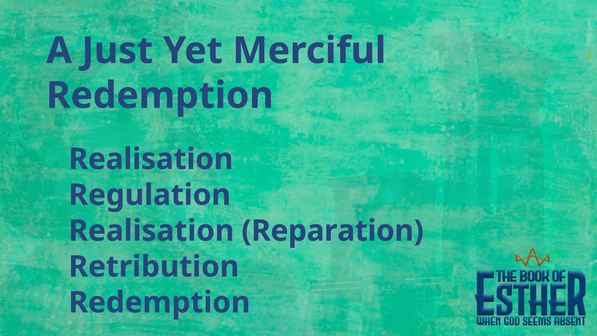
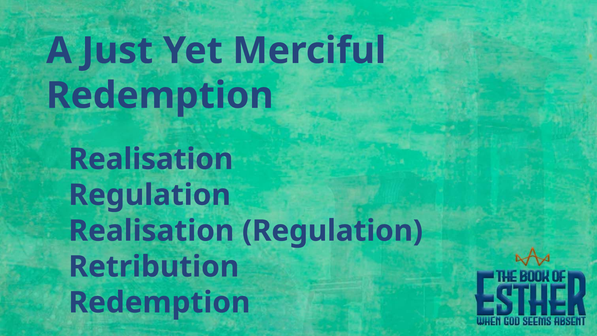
Reparation: Reparation -> Regulation (332, 231)
